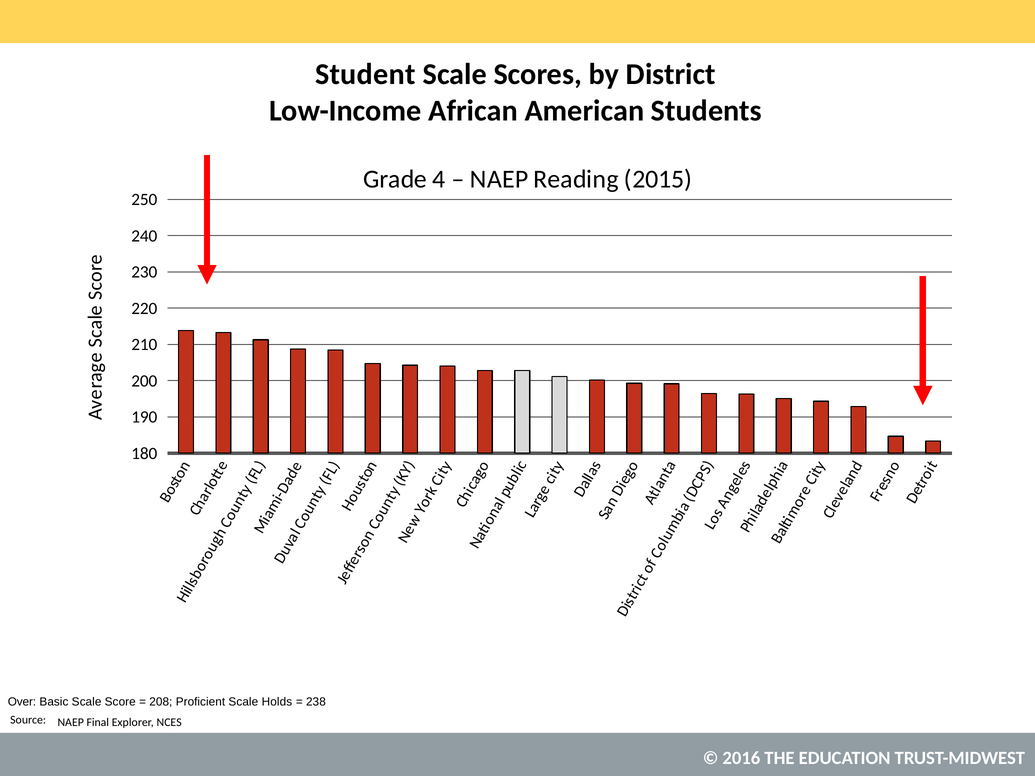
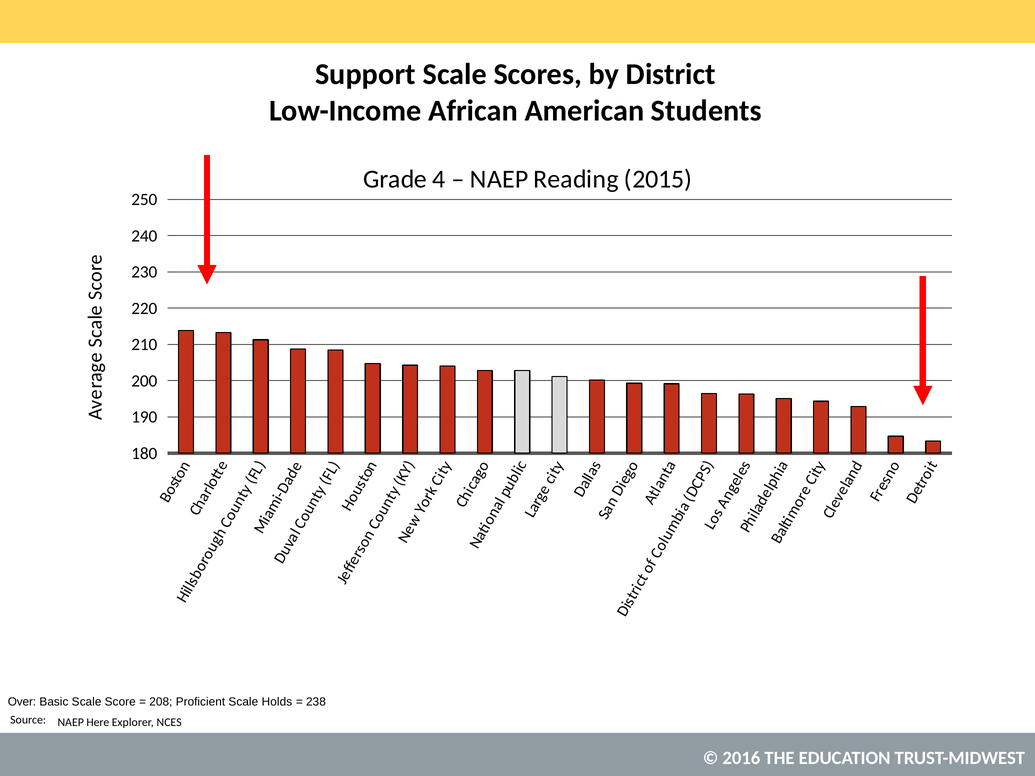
Student: Student -> Support (365, 75)
Final: Final -> Here (98, 723)
